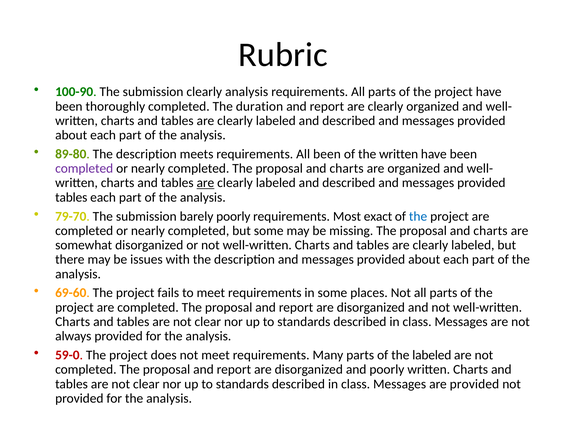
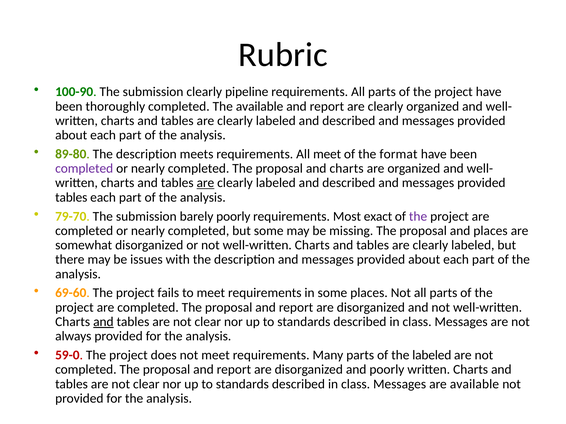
clearly analysis: analysis -> pipeline (247, 92)
The duration: duration -> available (260, 106)
All been: been -> meet (327, 154)
the written: written -> format (398, 154)
the colour: blue -> purple (418, 217)
charts: charts -> places (490, 231)
and underline: none -> present (103, 322)
are provided: provided -> available (474, 384)
